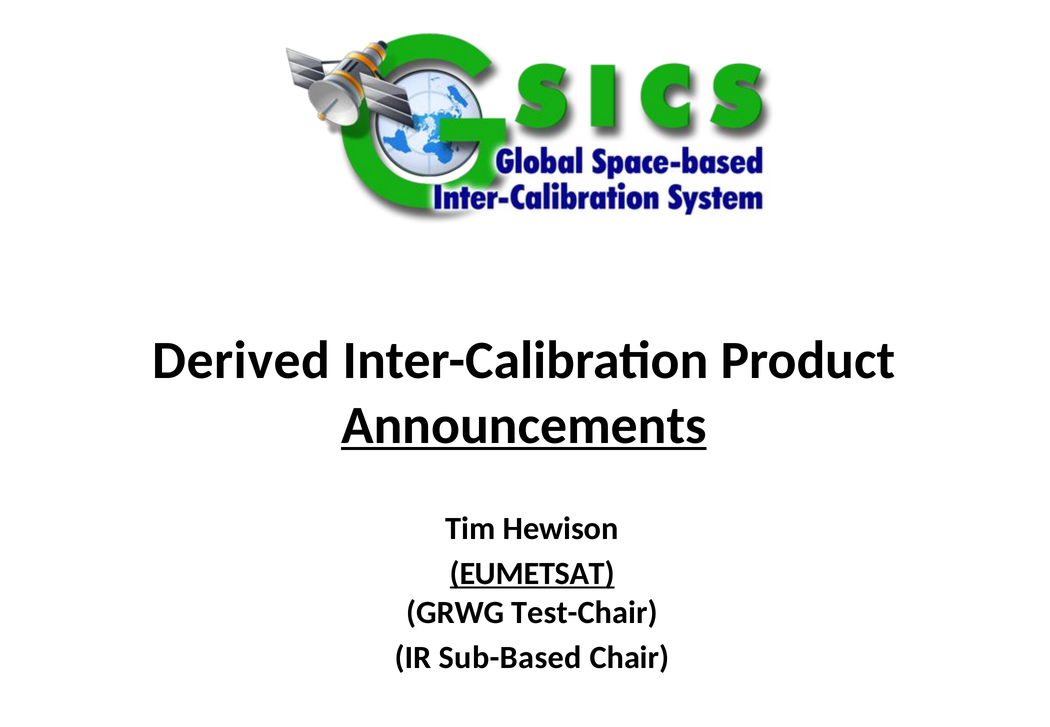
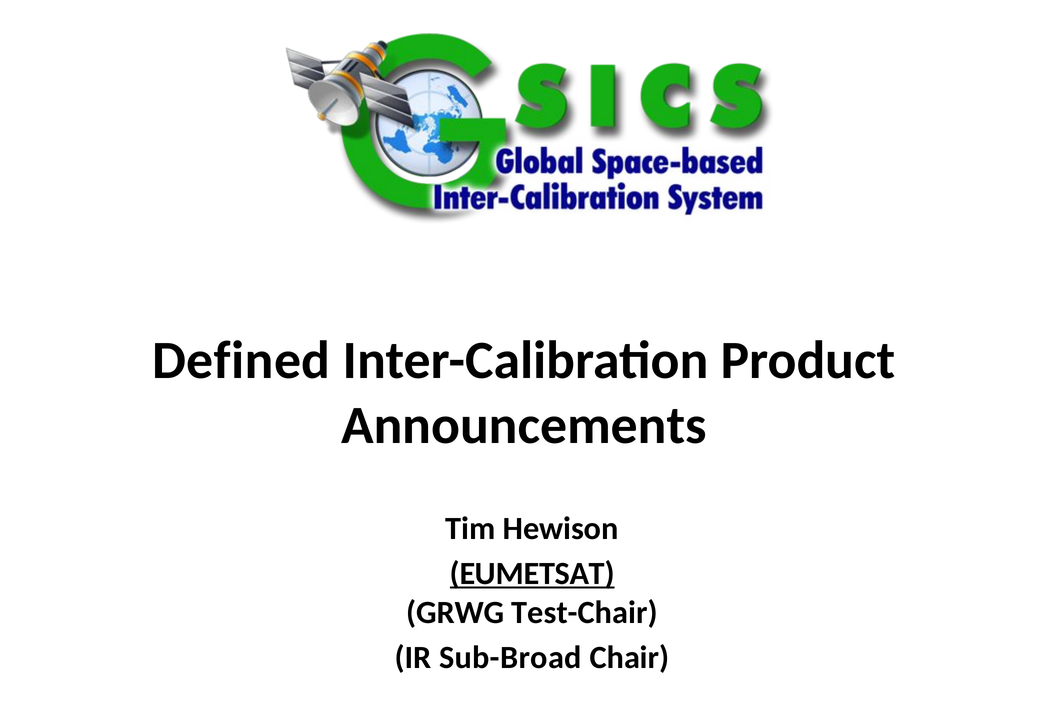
Derived: Derived -> Defined (241, 361)
Announcements underline: present -> none (524, 425)
Sub-Based: Sub-Based -> Sub-Broad (510, 658)
